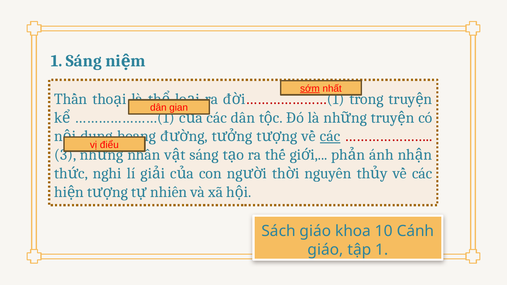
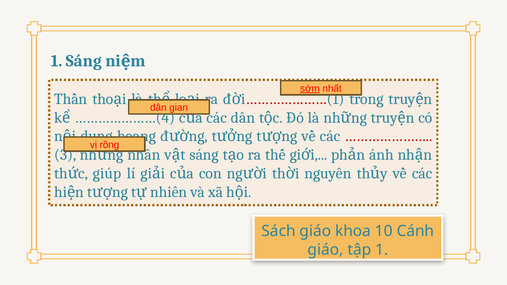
…………………(1: …………………(1 -> …………………(4 (125, 118)
các underline: present -> none (330, 136)
điểu: điểu -> rồng (109, 145)
nghi: nghi -> giúp (107, 173)
